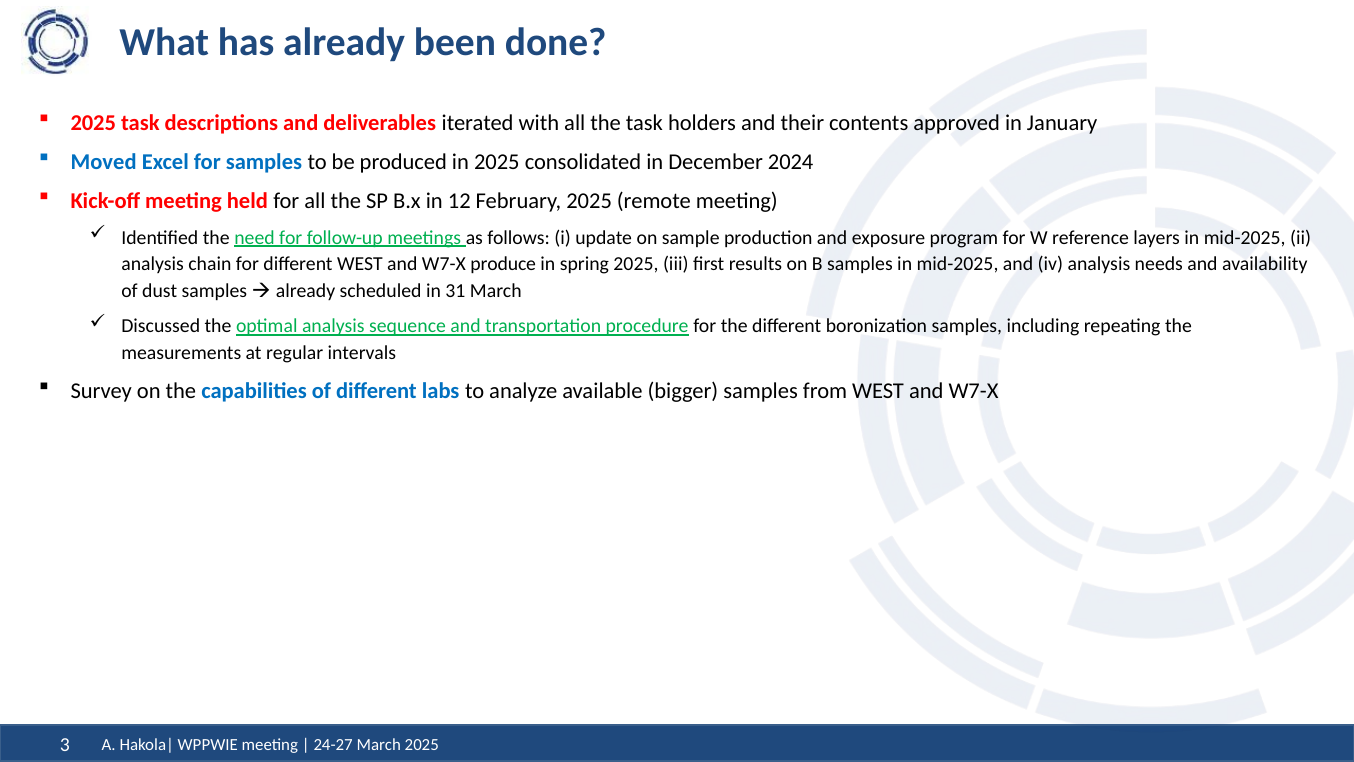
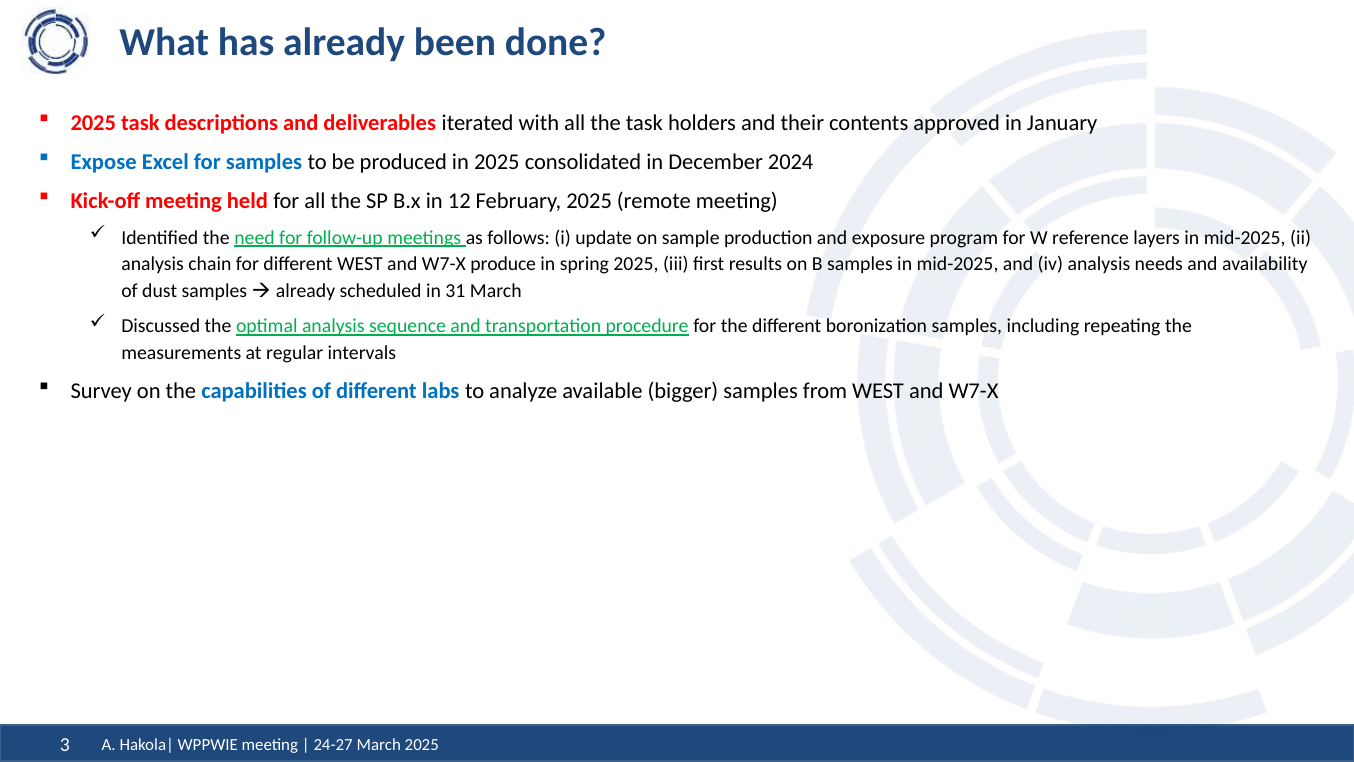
Moved: Moved -> Expose (104, 162)
